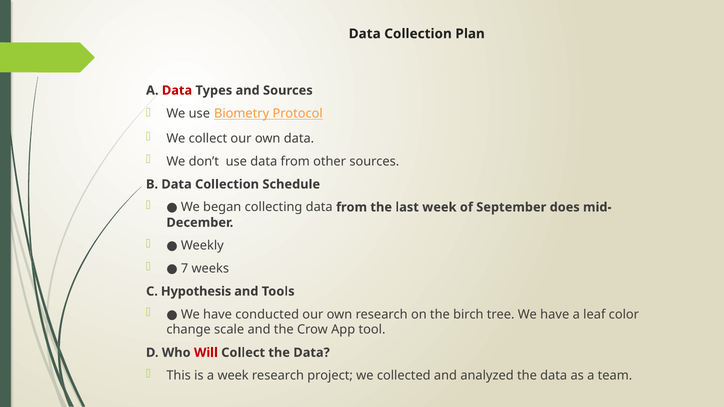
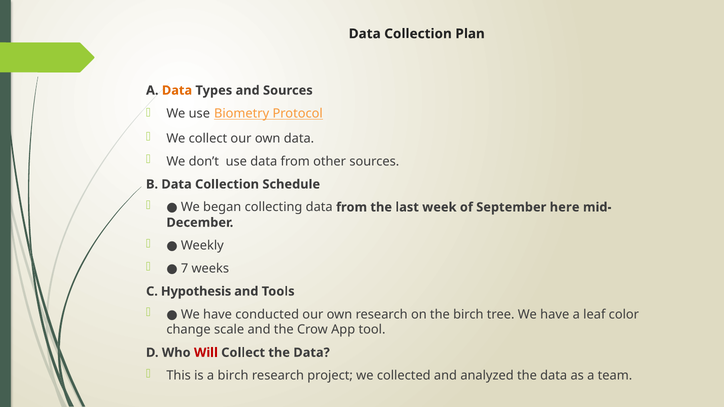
Data colour: red -> orange (177, 90)
does: does -> here (565, 207)
a week: week -> birch (233, 376)
